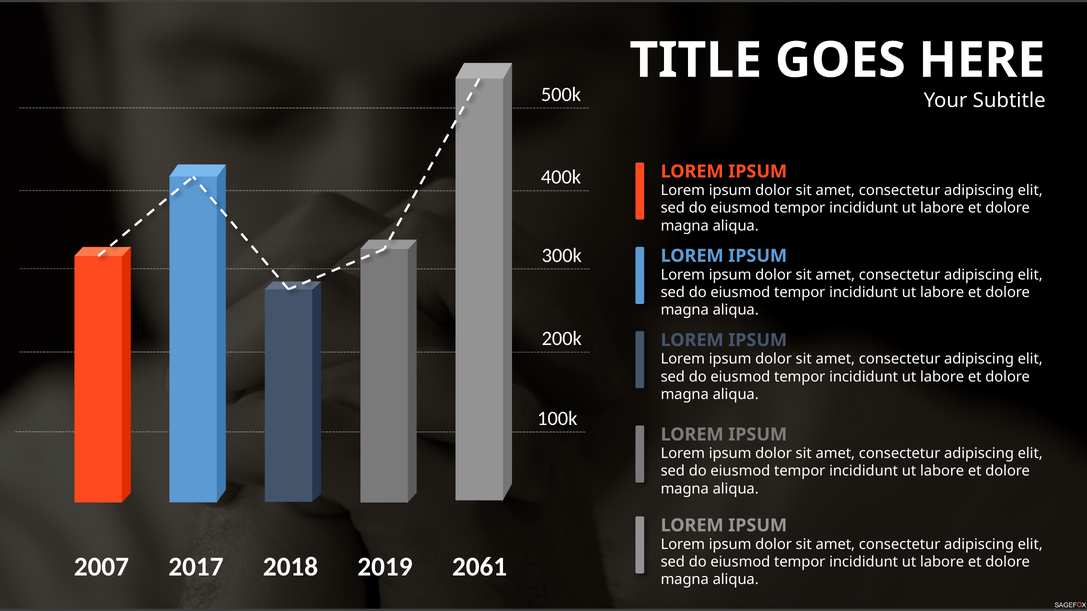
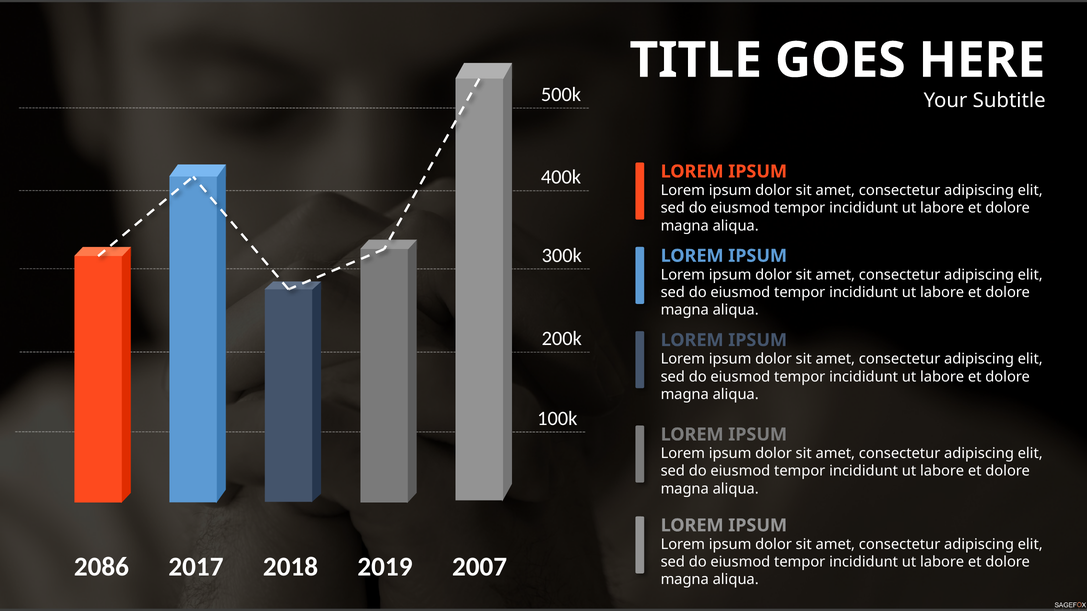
2007: 2007 -> 2086 (101, 567)
2061: 2061 -> 2007 (480, 567)
